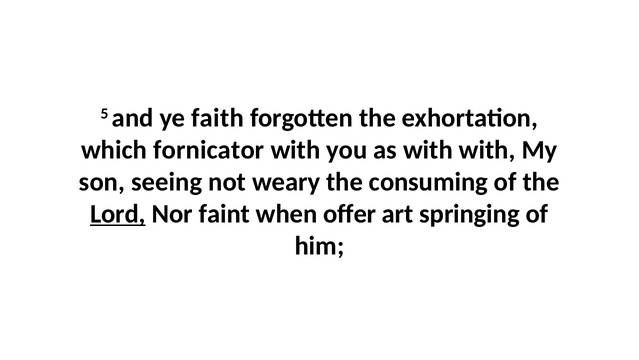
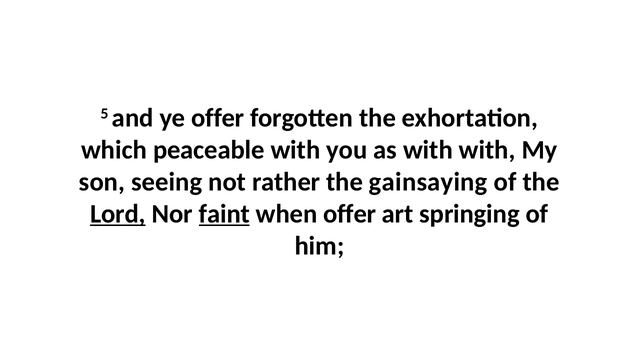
ye faith: faith -> offer (218, 118)
fornicator: fornicator -> peaceable (209, 150)
weary: weary -> rather (286, 182)
consuming: consuming -> gainsaying (428, 182)
faint underline: none -> present (224, 214)
